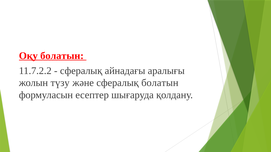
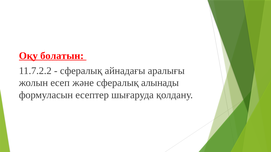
түзу: түзу -> есеп (60, 83)
сфералық болатын: болатын -> алынады (160, 83)
